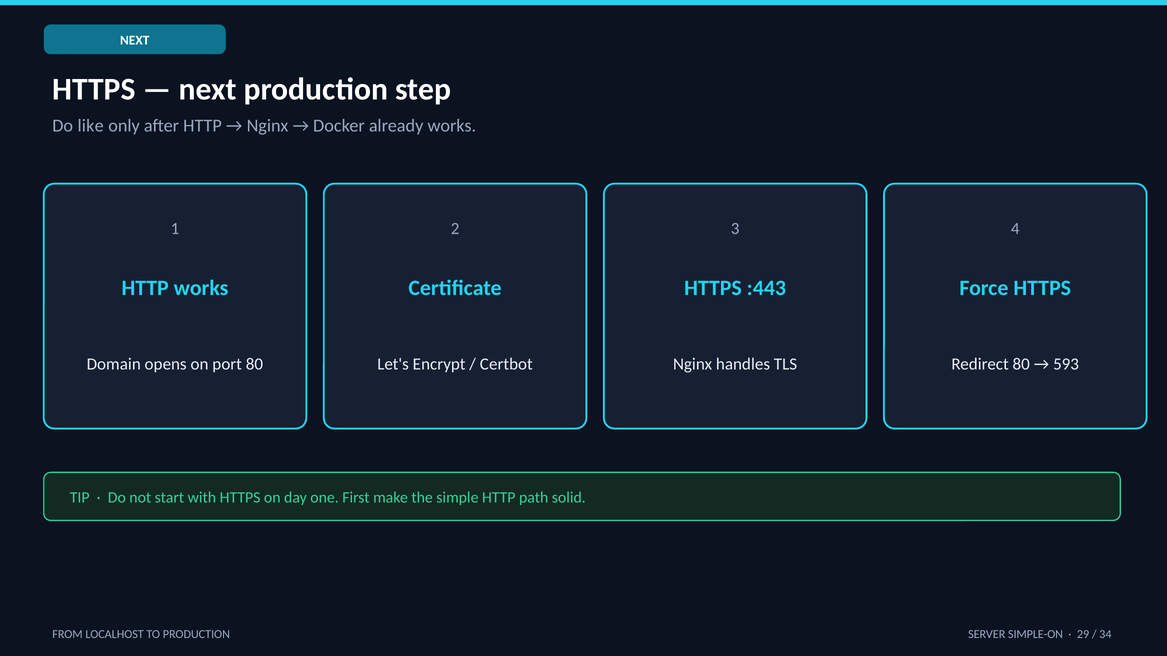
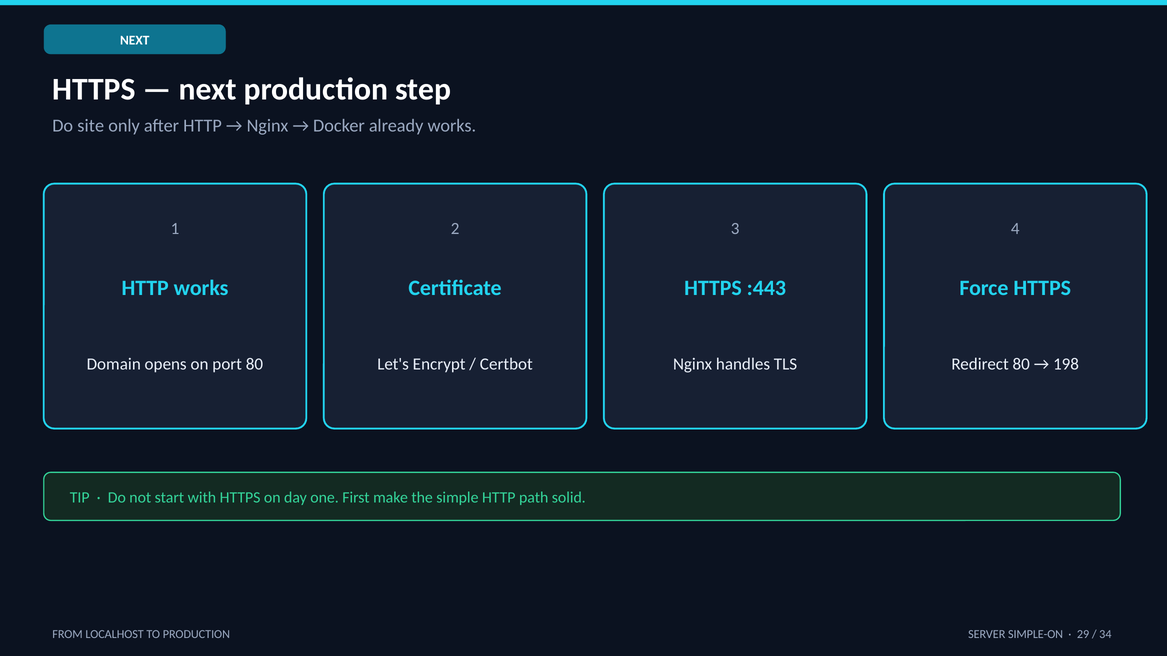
like: like -> site (91, 126)
593: 593 -> 198 (1066, 364)
